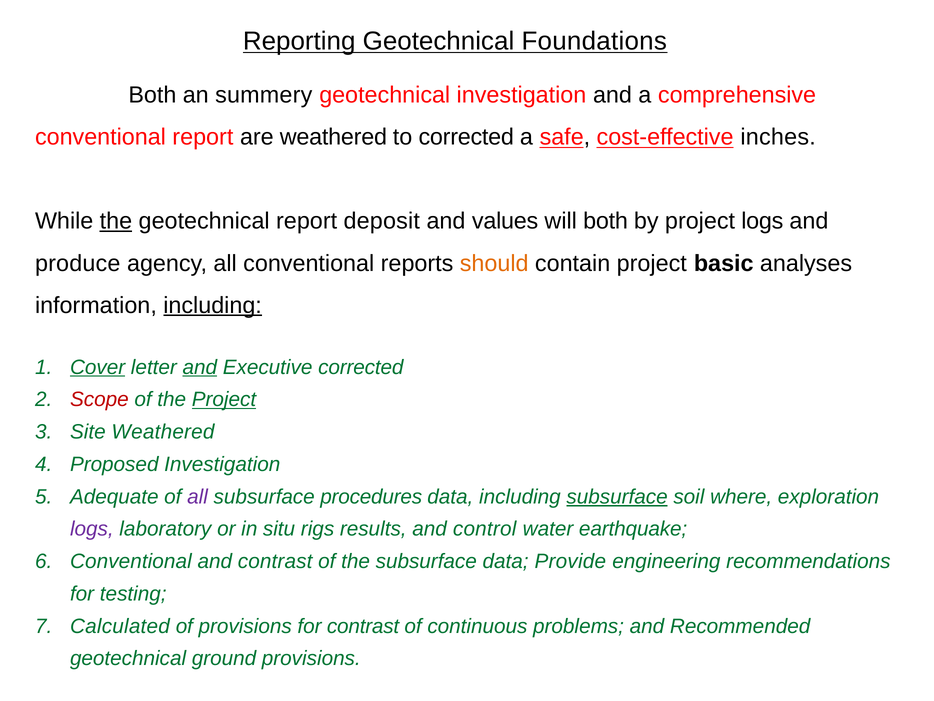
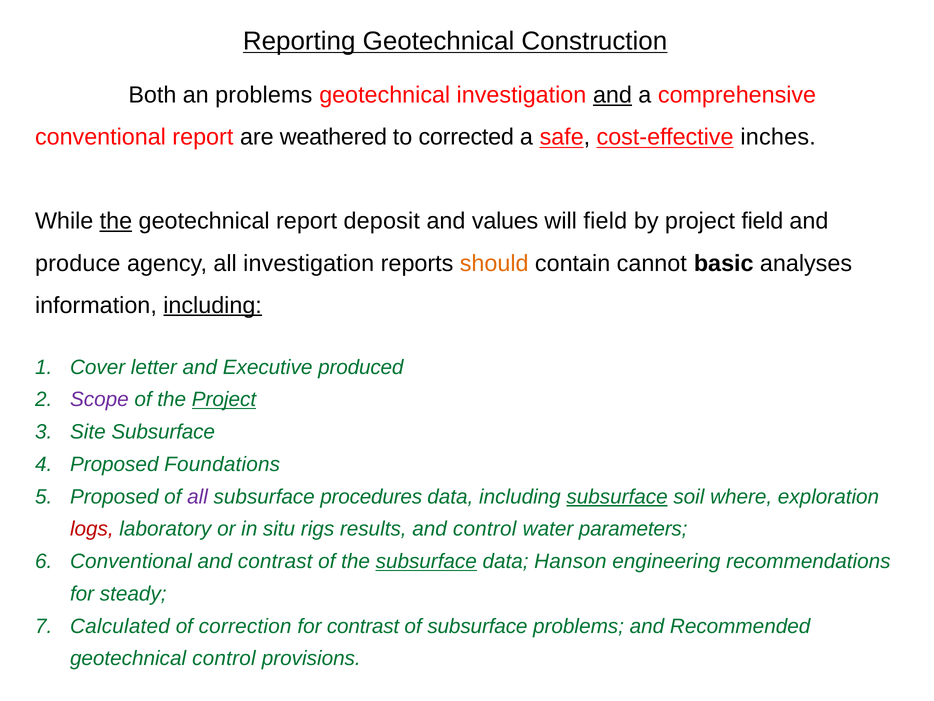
Foundations: Foundations -> Construction (594, 41)
an summery: summery -> problems (264, 95)
and underline: none -> present (612, 95)
will both: both -> field (605, 221)
project logs: logs -> field (762, 221)
all conventional: conventional -> investigation (309, 263)
contain project: project -> cannot (652, 263)
Cover underline: present -> none (98, 367)
and underline: present -> none (200, 367)
Executive corrected: corrected -> produced (361, 367)
Scope colour: red -> purple (99, 399)
Site Weathered: Weathered -> Subsurface (163, 432)
Proposed Investigation: Investigation -> Foundations (222, 464)
Adequate: Adequate -> Proposed (114, 496)
logs colour: purple -> red (92, 529)
earthquake: earthquake -> parameters (633, 529)
subsurface underline: none -> present (426, 561)
Provide: Provide -> Hanson (570, 561)
testing: testing -> steady (133, 593)
of provisions: provisions -> correction (245, 626)
of continuous: continuous -> subsurface (477, 626)
geotechnical ground: ground -> control (224, 658)
